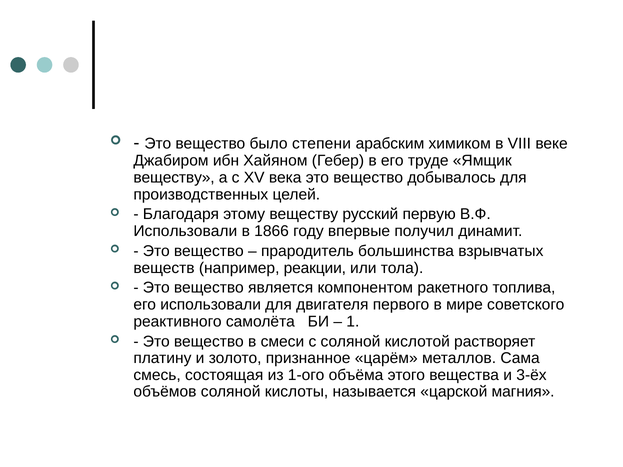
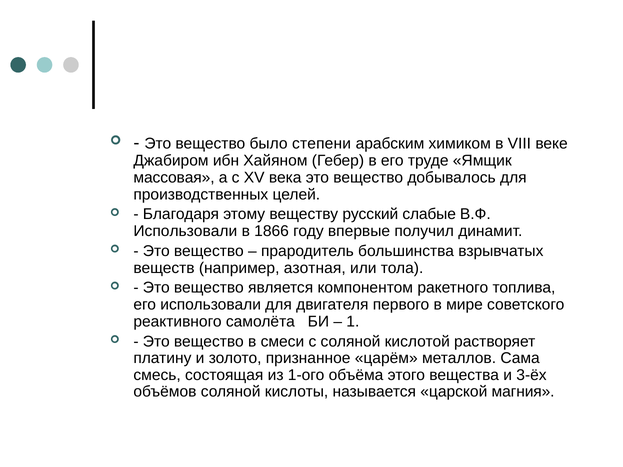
веществу: веществу -> массовая (174, 178)
первую: первую -> слабые (429, 214)
реакции: реакции -> азотная (315, 268)
